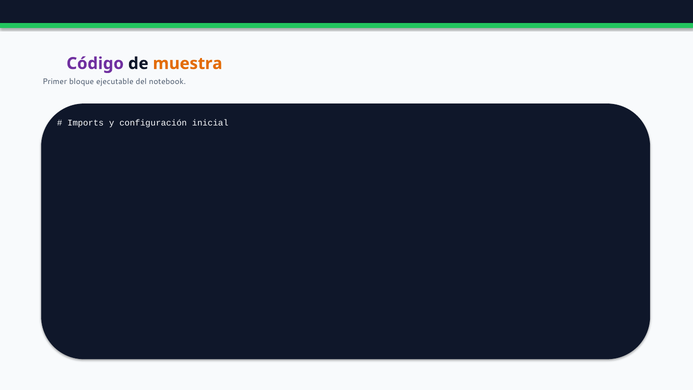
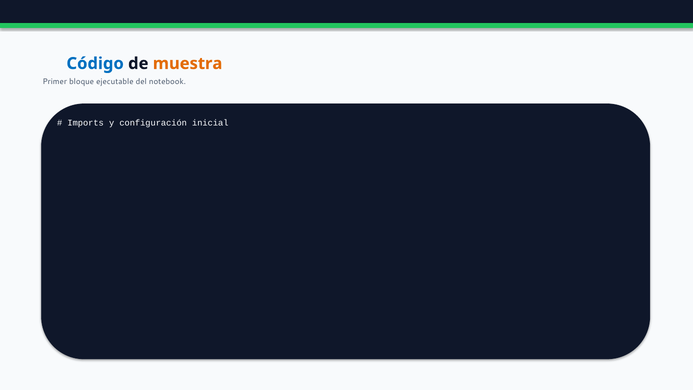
Código colour: purple -> blue (95, 64)
